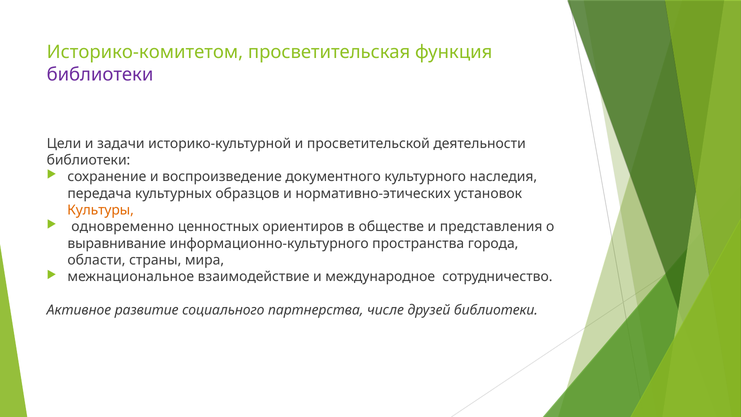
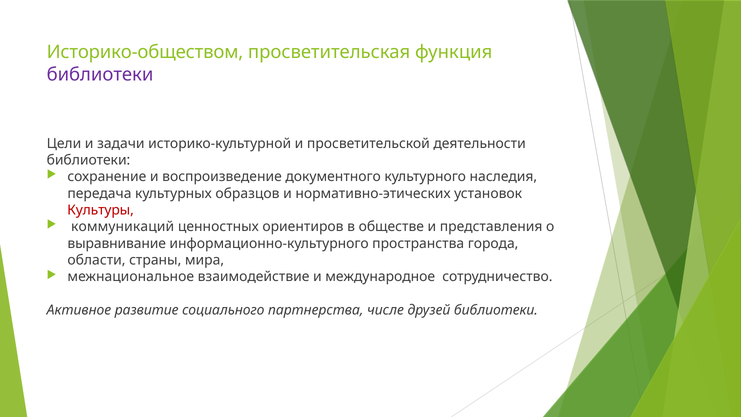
Историко-комитетом: Историко-комитетом -> Историко-обществом (145, 52)
Культуры colour: orange -> red (101, 210)
одновременно: одновременно -> коммуникаций (123, 227)
